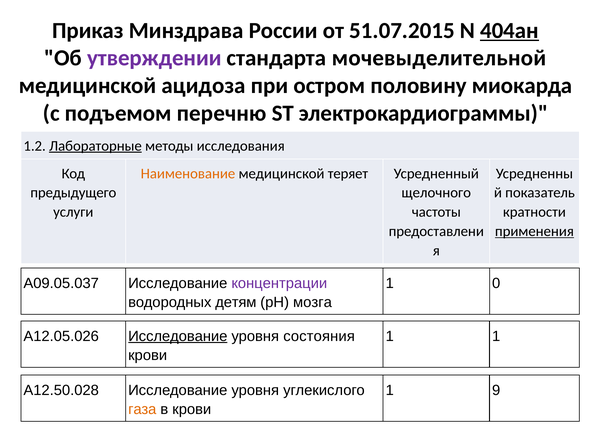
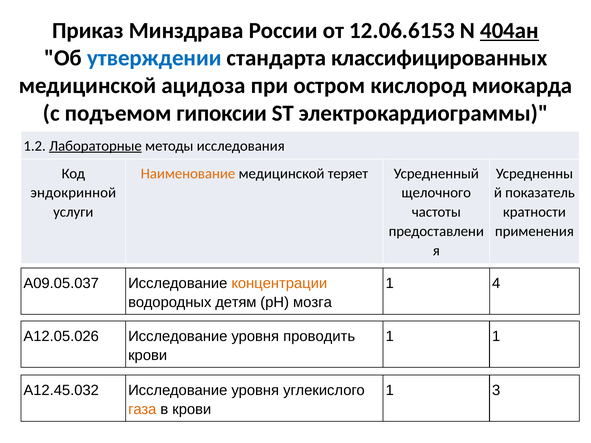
51.07.2015: 51.07.2015 -> 12.06.6153 (402, 30)
утверждении colour: purple -> blue (154, 58)
мочевыделительной: мочевыделительной -> классифицированных (439, 58)
половину: половину -> кислород (419, 86)
перечню: перечню -> гипоксии (222, 113)
предыдущего: предыдущего -> эндокринной (73, 193)
применения underline: present -> none (534, 231)
концентрации colour: purple -> orange (279, 283)
0: 0 -> 4 (496, 283)
Исследование underline: present -> none (178, 336)
состояния: состояния -> проводить (319, 336)
A12.50.028: A12.50.028 -> A12.45.032 (61, 390)
9: 9 -> 3 (496, 390)
